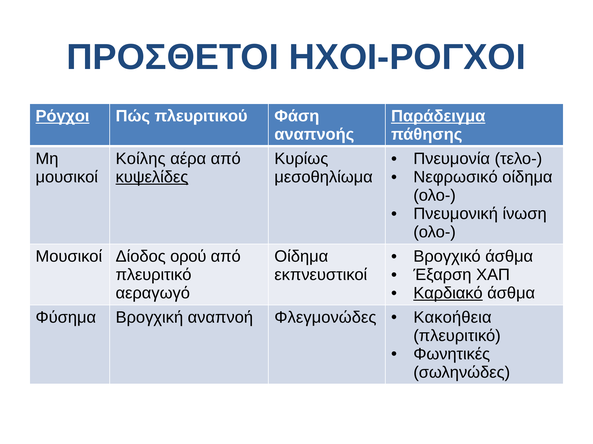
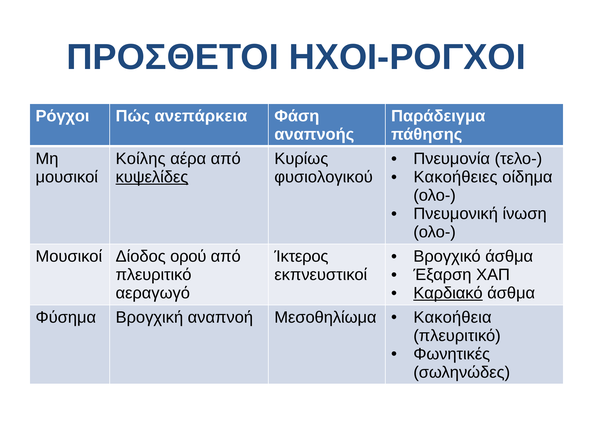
Ρόγχοι underline: present -> none (63, 116)
πλευριτικού: πλευριτικού -> ανεπάρκεια (201, 116)
Παράδειγμα underline: present -> none (438, 116)
Νεφρωσικό: Νεφρωσικό -> Κακοήθειες (455, 177)
μεσοθηλίωμα: μεσοθηλίωμα -> φυσιολογικού (324, 177)
Οίδημα: Οίδημα -> Ίκτερος (301, 257)
Φλεγμονώδες: Φλεγμονώδες -> Μεσοθηλίωμα (325, 318)
